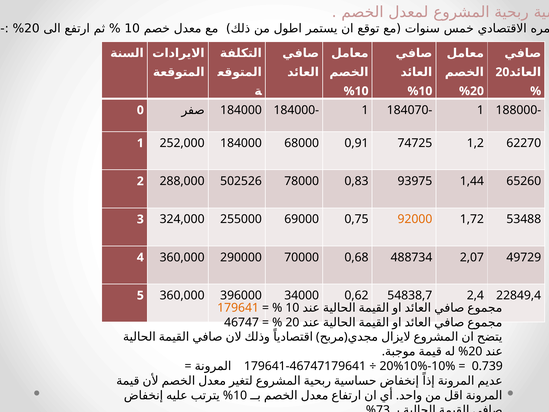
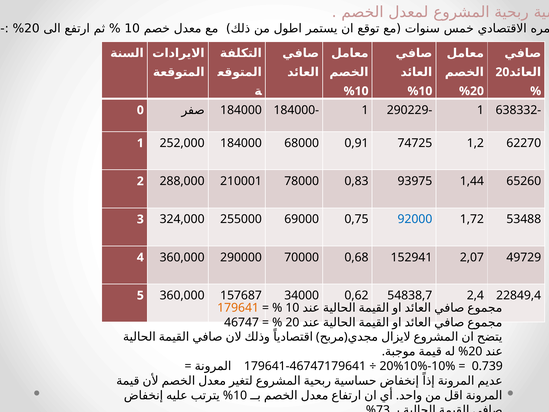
184070: 184070 -> 290229 (408, 110)
188000: 188000 -> 638332 (516, 110)
502526: 502526 -> 210001 (241, 181)
92000 colour: orange -> blue (415, 219)
488734: 488734 -> 152941 (411, 257)
396000: 396000 -> 157687 (241, 295)
